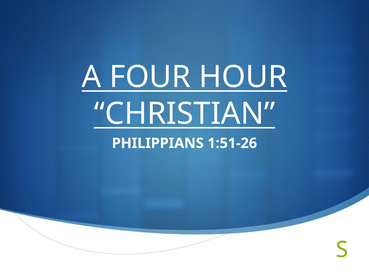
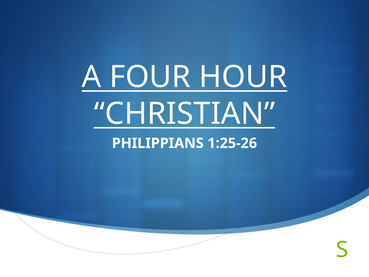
1:51-26: 1:51-26 -> 1:25-26 (232, 143)
